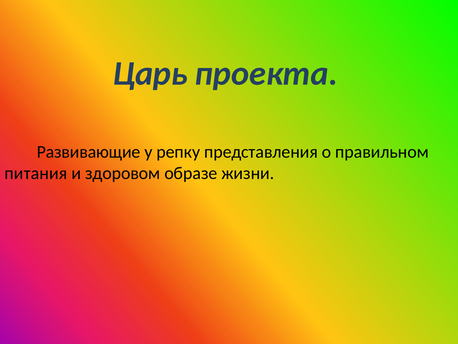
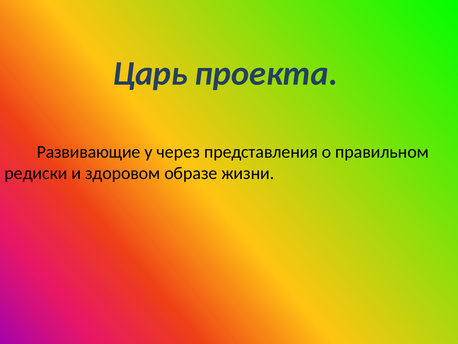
репку: репку -> через (178, 152)
питания: питания -> редиски (36, 173)
